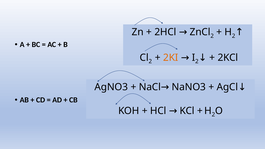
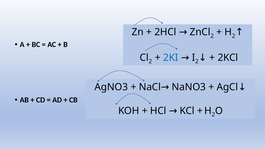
2KI colour: orange -> blue (171, 58)
